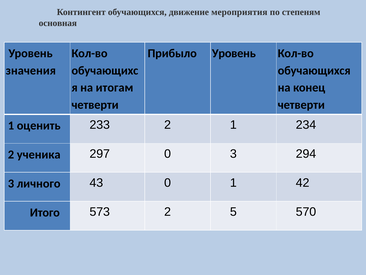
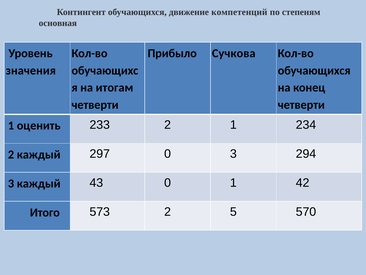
мероприятия: мероприятия -> компетенций (239, 12)
Прибыло Уровень: Уровень -> Сучкова (234, 53)
2 ученика: ученика -> каждый (39, 154)
3 личного: личного -> каждый (39, 183)
